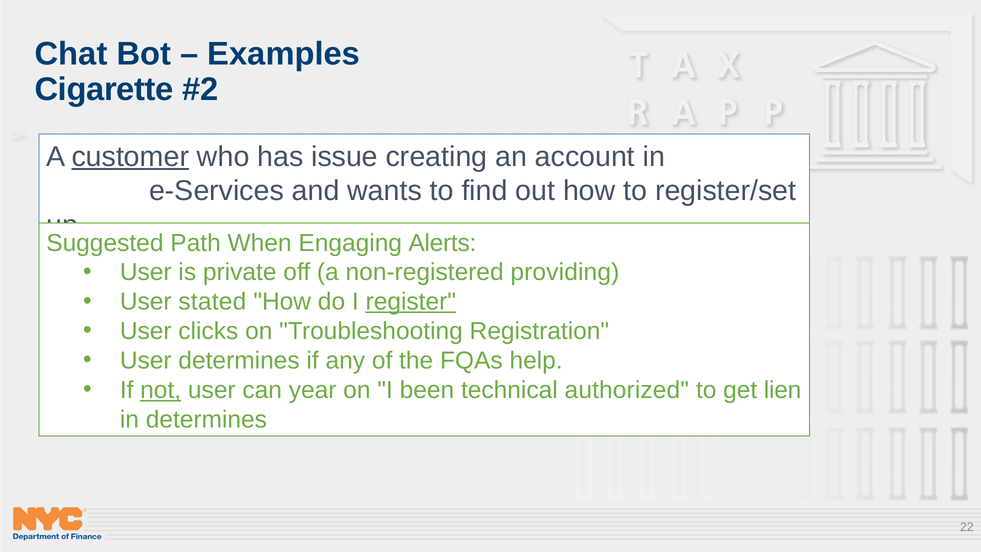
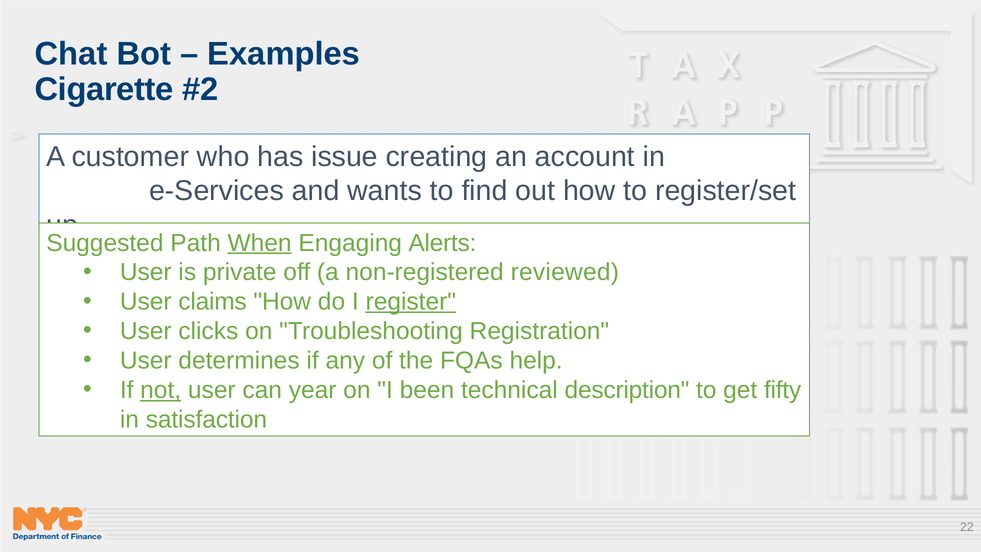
customer underline: present -> none (130, 157)
When underline: none -> present (260, 243)
providing: providing -> reviewed (565, 272)
stated: stated -> claims (213, 302)
authorized: authorized -> description (627, 390)
lien: lien -> fifty (783, 390)
in determines: determines -> satisfaction (206, 419)
